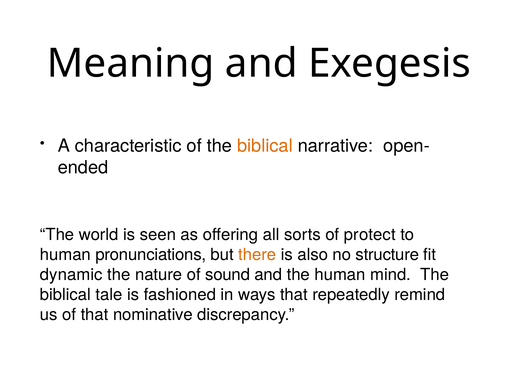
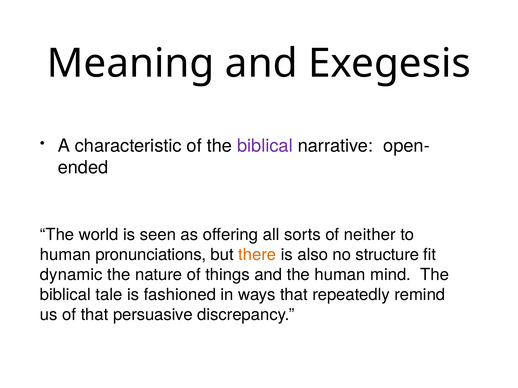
biblical colour: orange -> purple (265, 146)
protect: protect -> neither (370, 235)
sound: sound -> things (228, 275)
nominative: nominative -> persuasive (153, 315)
